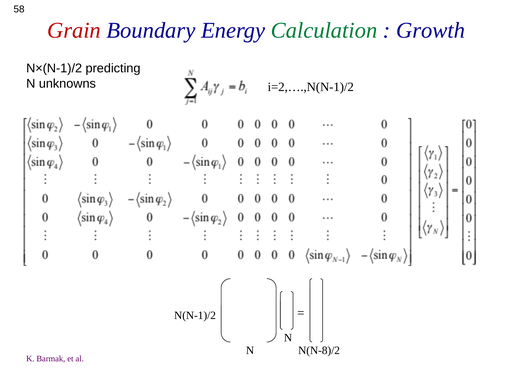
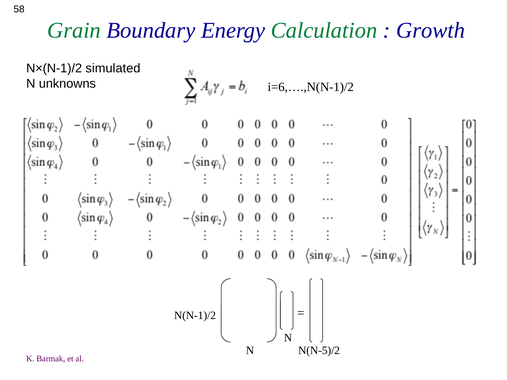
Grain colour: red -> green (74, 30)
predicting: predicting -> simulated (113, 68)
i=2,….,N(N-1)/2: i=2,….,N(N-1)/2 -> i=6,….,N(N-1)/2 (311, 87)
N(N-8)/2: N(N-8)/2 -> N(N-5)/2 (319, 351)
